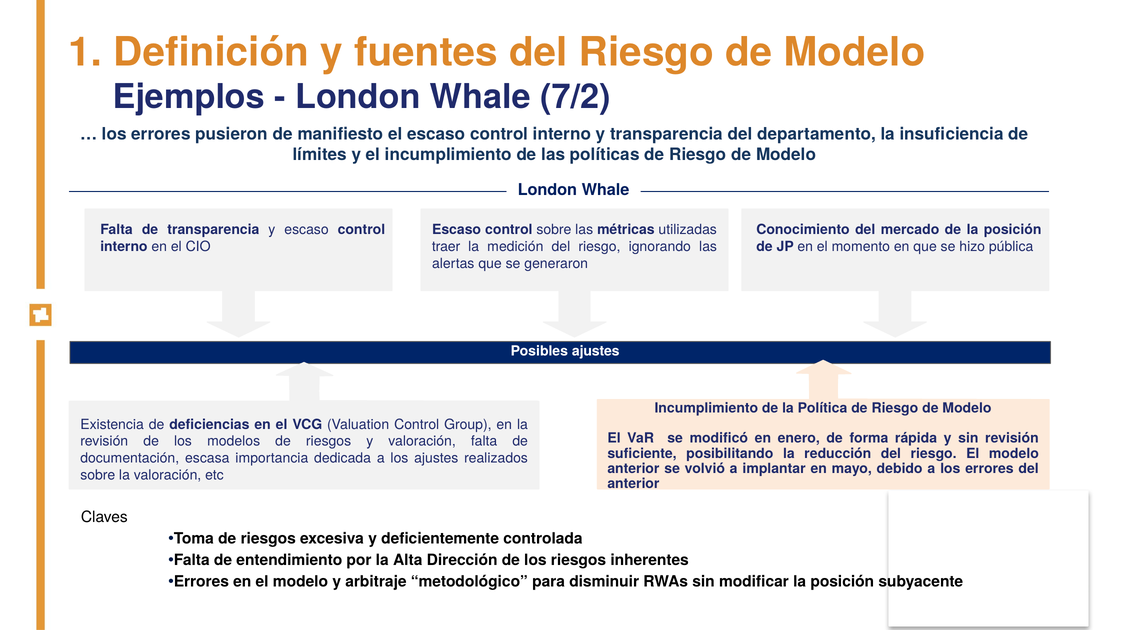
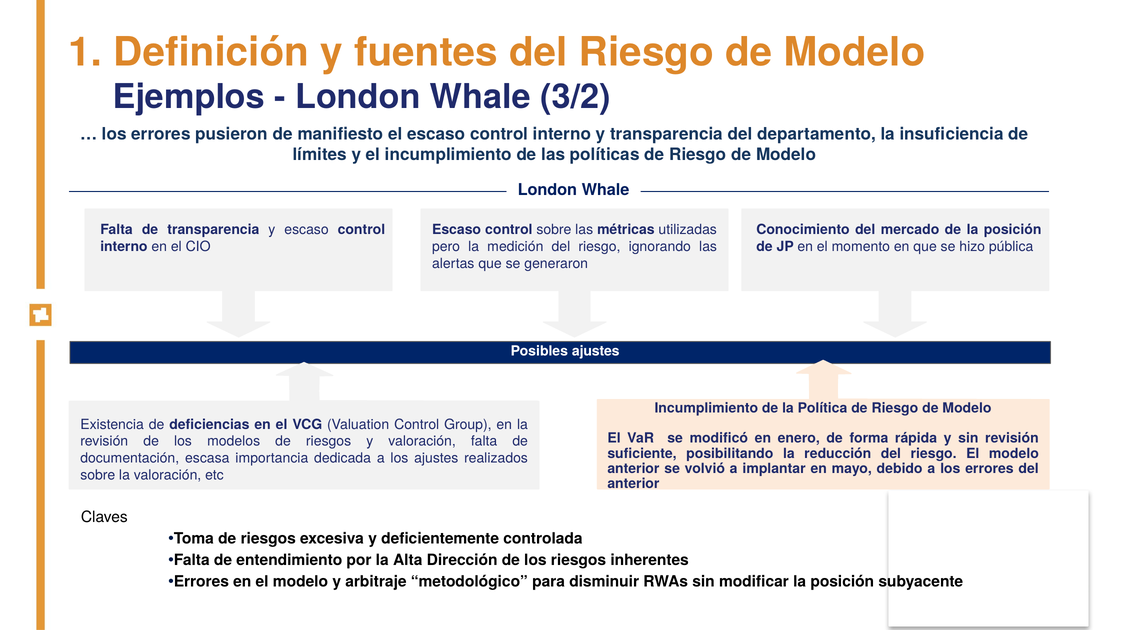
7/2: 7/2 -> 3/2 (575, 97)
traer: traer -> pero (446, 247)
